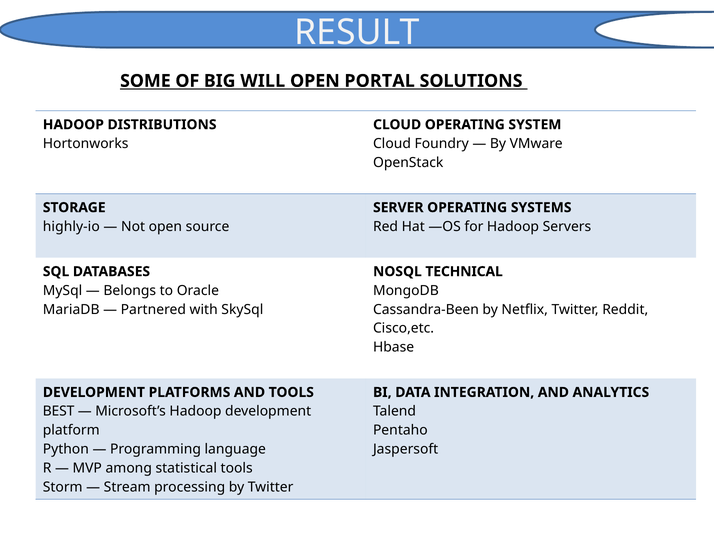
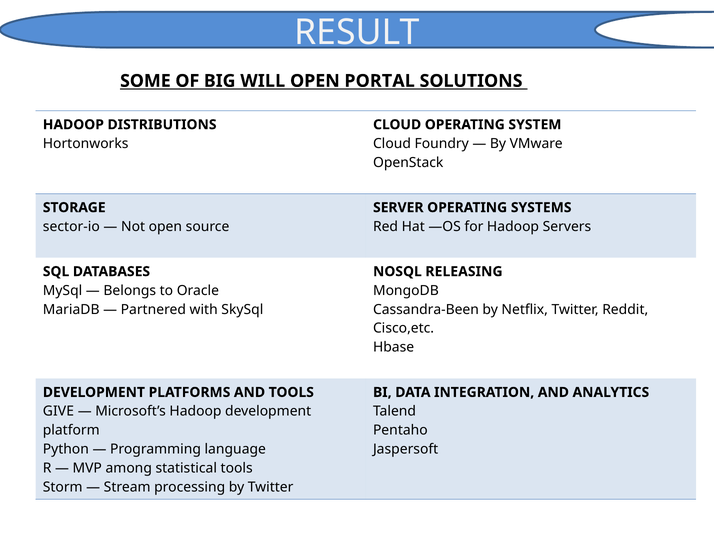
highly-io: highly-io -> sector-io (71, 226)
TECHNICAL: TECHNICAL -> RELEASING (464, 271)
BEST: BEST -> GIVE (58, 411)
